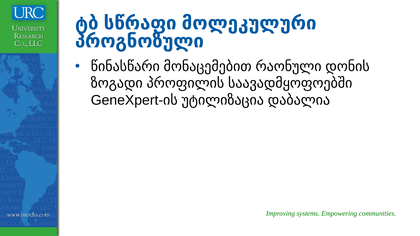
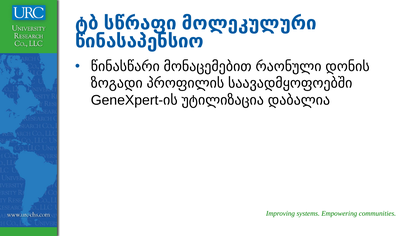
პროგნოზული: პროგნოზული -> წინასაპენსიო (139, 41)
